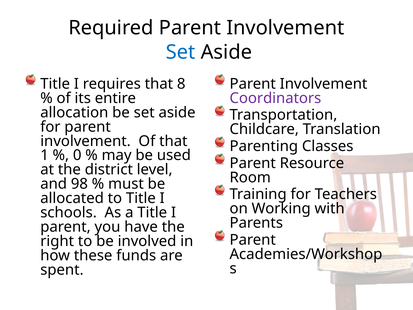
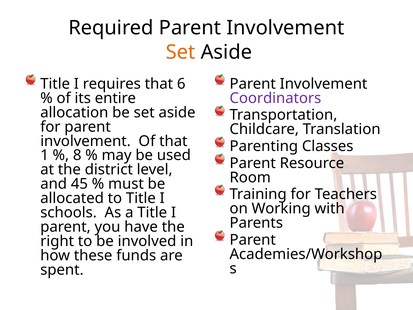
Set colour: blue -> orange (181, 52)
8: 8 -> 6 (181, 84)
0: 0 -> 8 (77, 155)
98: 98 -> 45 (79, 184)
